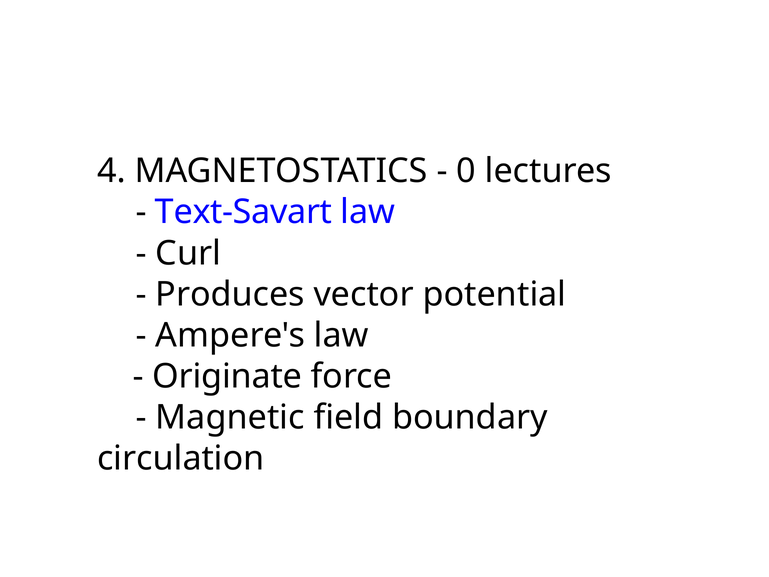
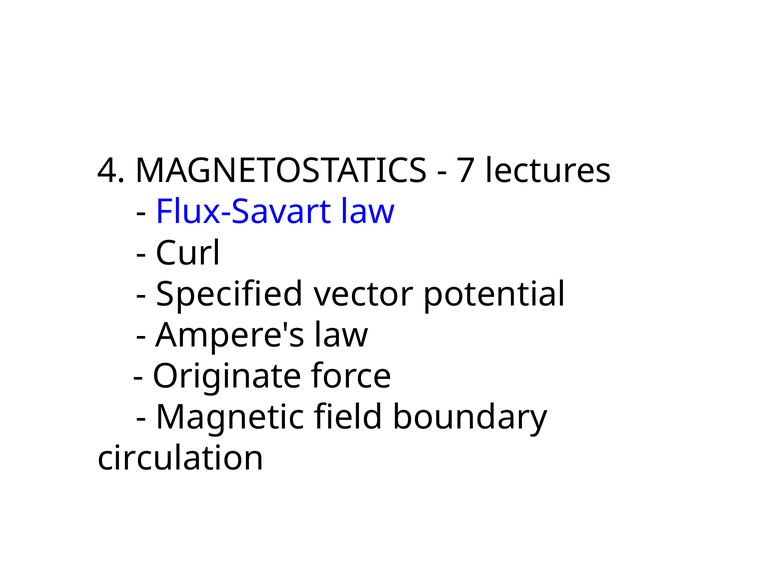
0: 0 -> 7 (466, 171)
Text-Savart: Text-Savart -> Flux-Savart (243, 212)
Produces: Produces -> Specified (230, 294)
